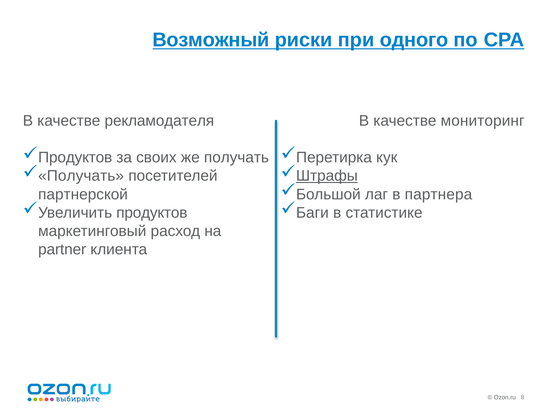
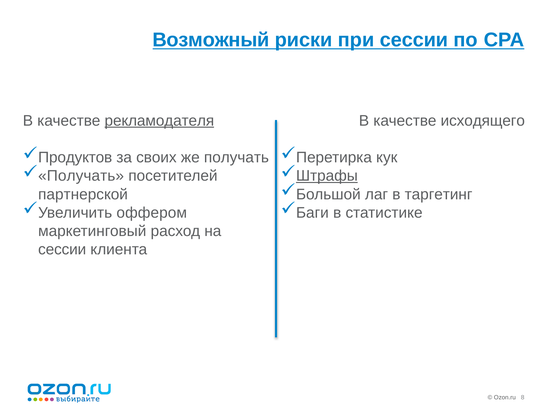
при одного: одного -> сессии (414, 40)
рекламодателя underline: none -> present (159, 121)
мониторинг: мониторинг -> исходящего (483, 121)
партнера: партнера -> таргетинг (439, 194)
Увеличить продуктов: продуктов -> оффером (152, 213)
partner: partner -> сессии (62, 250)
